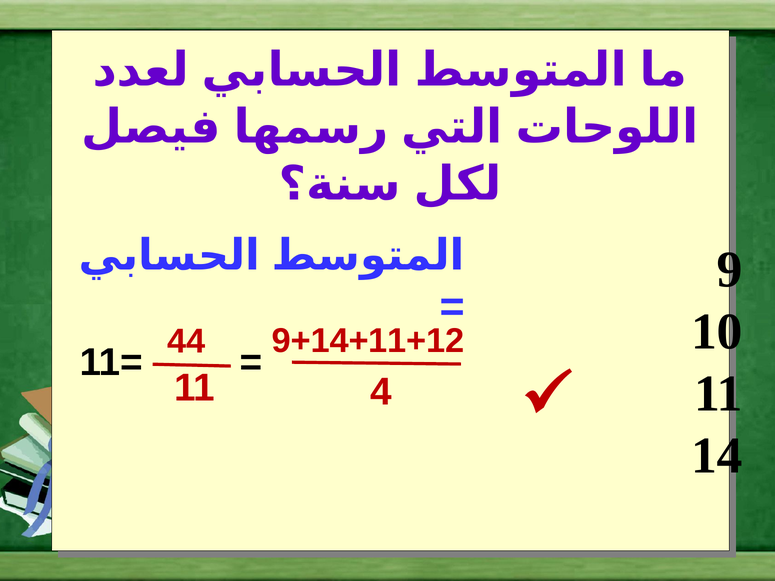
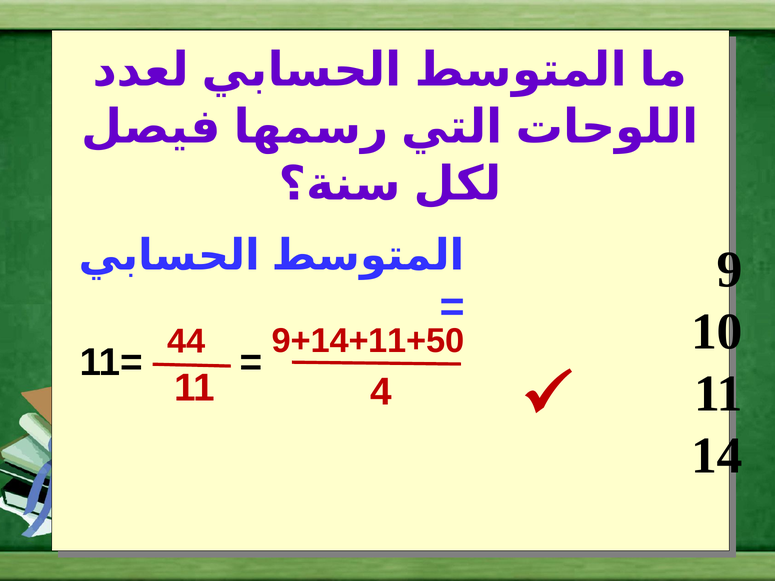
9+14+11+12: 9+14+11+12 -> 9+14+11+50 (368, 341)
